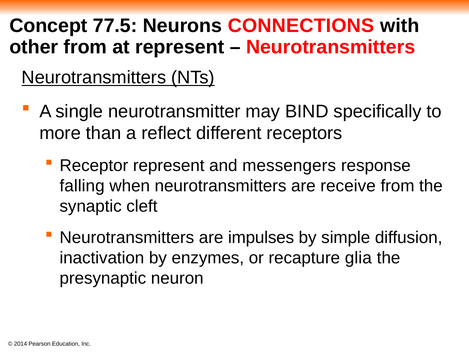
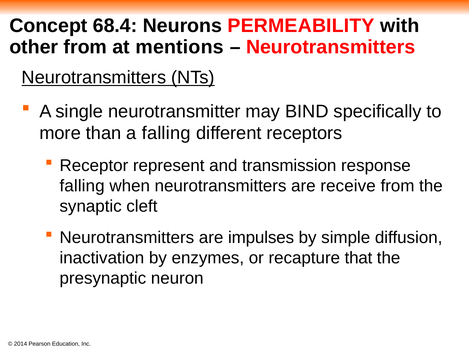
77.5: 77.5 -> 68.4 (115, 26)
CONNECTIONS: CONNECTIONS -> PERMEABILITY (301, 26)
at represent: represent -> mentions (180, 47)
a reflect: reflect -> falling (166, 133)
messengers: messengers -> transmission (289, 165)
glia: glia -> that (358, 258)
